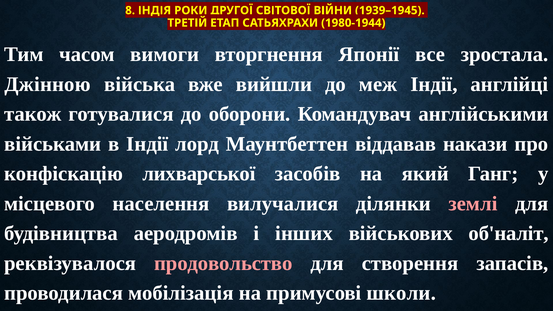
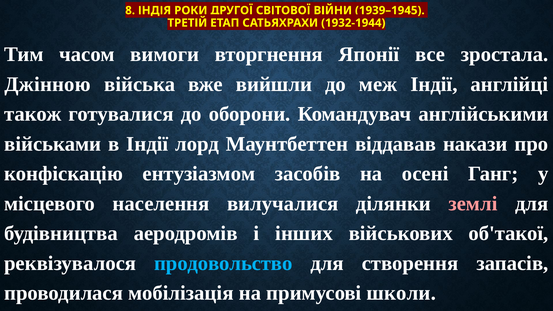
1980-1944: 1980-1944 -> 1932-1944 (353, 23)
лихварської: лихварської -> ентузіазмом (199, 174)
який: який -> осені (425, 174)
об'наліт: об'наліт -> об'такої (509, 233)
продовольство colour: pink -> light blue (223, 263)
